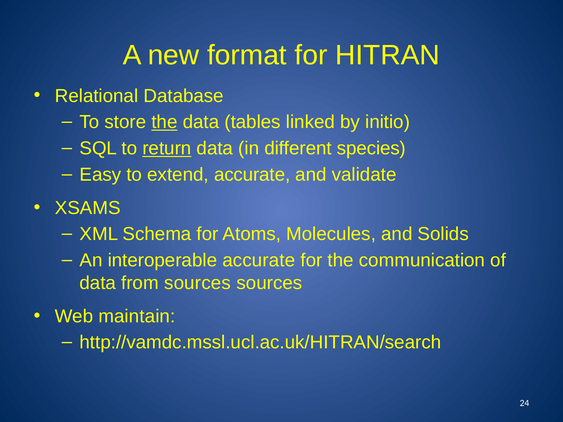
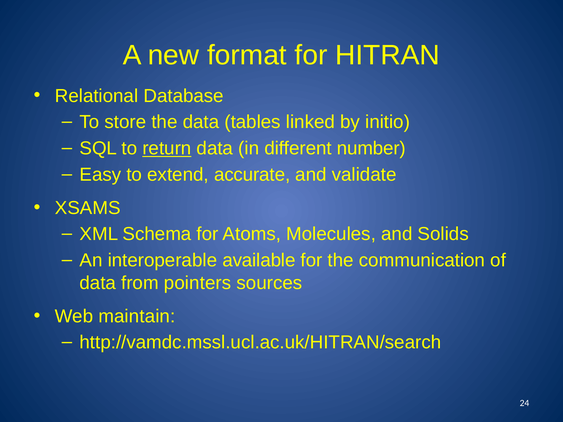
the underline: present -> none (164, 122)
species: species -> number (371, 148)
interoperable accurate: accurate -> available (259, 261)
from sources: sources -> pointers (198, 283)
